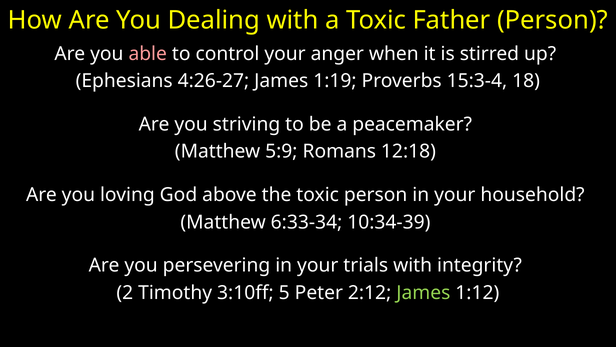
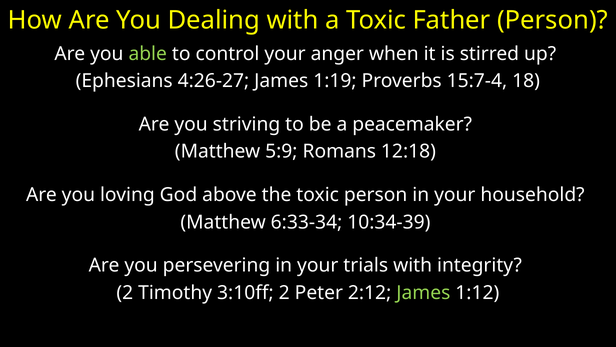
able colour: pink -> light green (148, 54)
15:3-4: 15:3-4 -> 15:7-4 (477, 81)
3:10ff 5: 5 -> 2 (284, 292)
